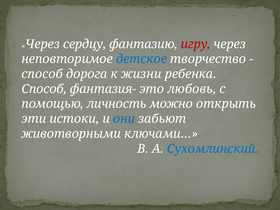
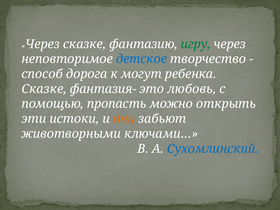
Через сердцу: сердцу -> сказке (85, 44)
игру colour: red -> green (196, 44)
жизни: жизни -> могут (141, 74)
Способ: Способ -> Сказке (44, 89)
личность: личность -> пропасть (117, 104)
они colour: blue -> orange (124, 119)
